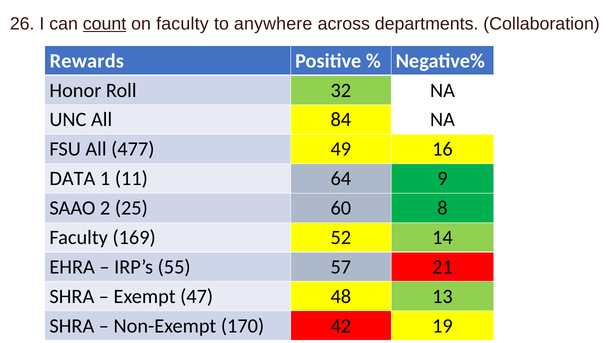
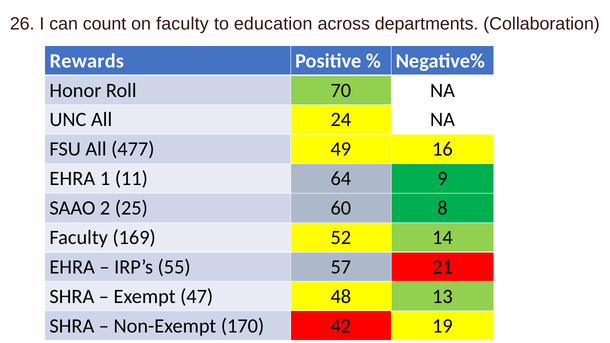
count underline: present -> none (105, 24)
anywhere: anywhere -> education (273, 24)
32: 32 -> 70 (341, 90)
84: 84 -> 24 (341, 120)
DATA: DATA -> EHRA (72, 179)
